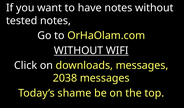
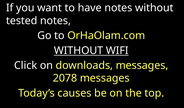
2038: 2038 -> 2078 (65, 78)
shame: shame -> causes (75, 93)
